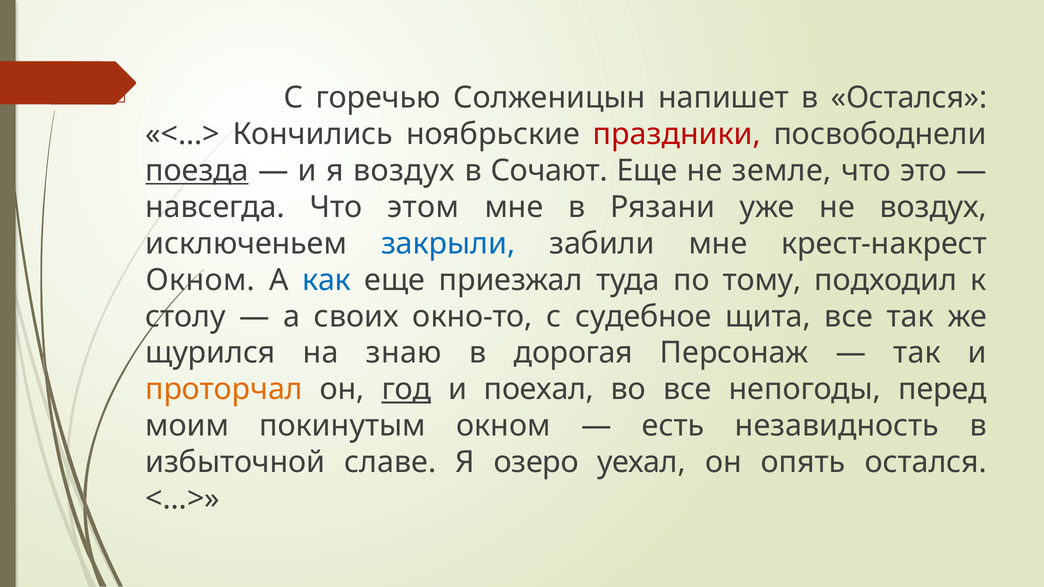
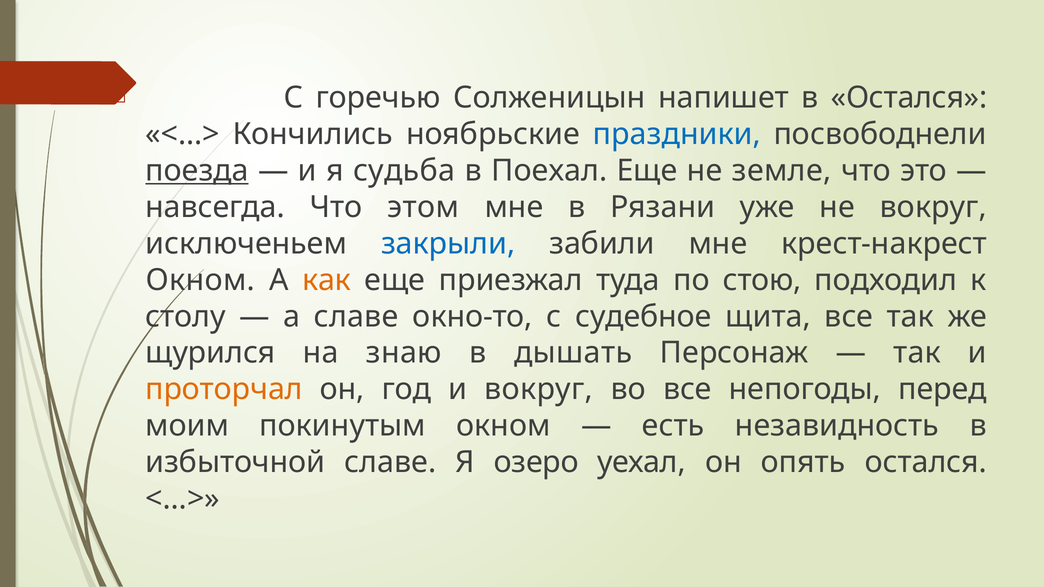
праздники colour: red -> blue (677, 134)
я воздух: воздух -> судьба (404, 171)
Сочают: Сочают -> Поехал (549, 171)
не воздух: воздух -> вокруг (933, 207)
как colour: blue -> orange (327, 280)
тому: тому -> стою (762, 280)
а своих: своих -> славе (356, 317)
дорогая: дорогая -> дышать (573, 353)
год underline: present -> none (406, 390)
и поехал: поехал -> вокруг (539, 390)
